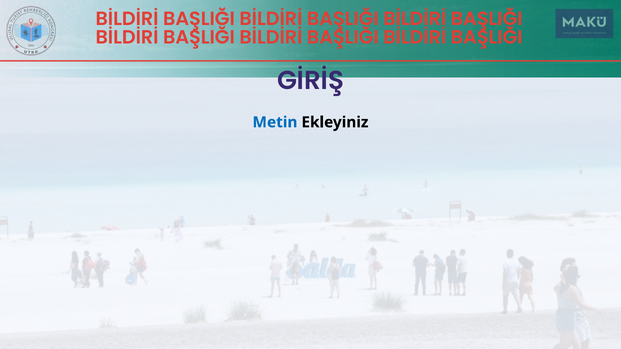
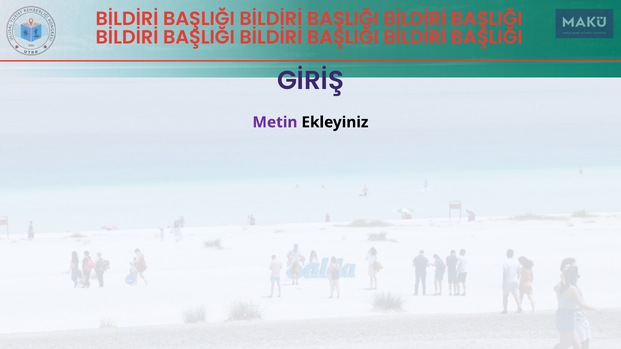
Metin colour: blue -> purple (275, 122)
